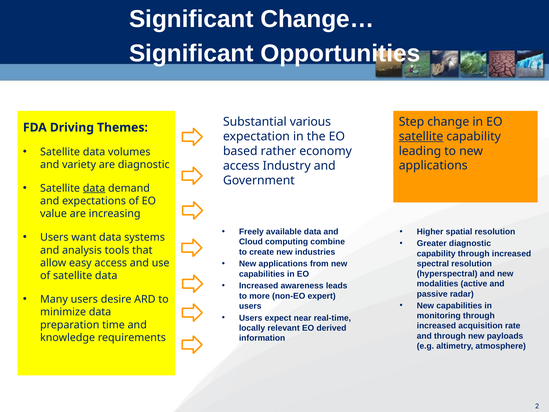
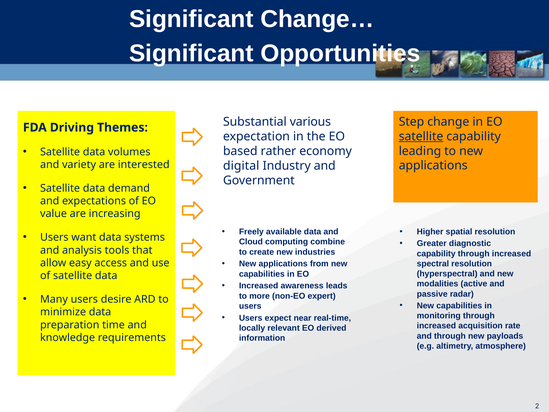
are diagnostic: diagnostic -> interested (144, 165)
access: access -> digital (241, 166)
data underline: present -> none (94, 188)
